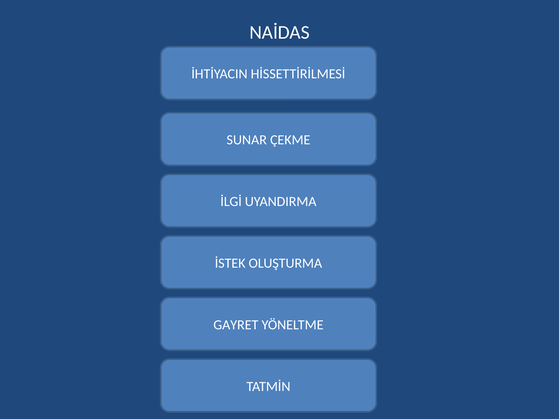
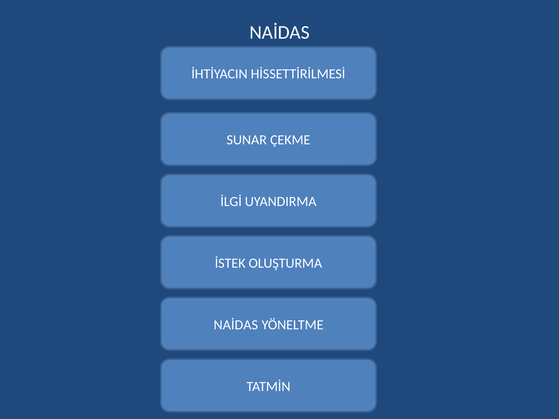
GAYRET: GAYRET -> NAİDAS (236, 325)
